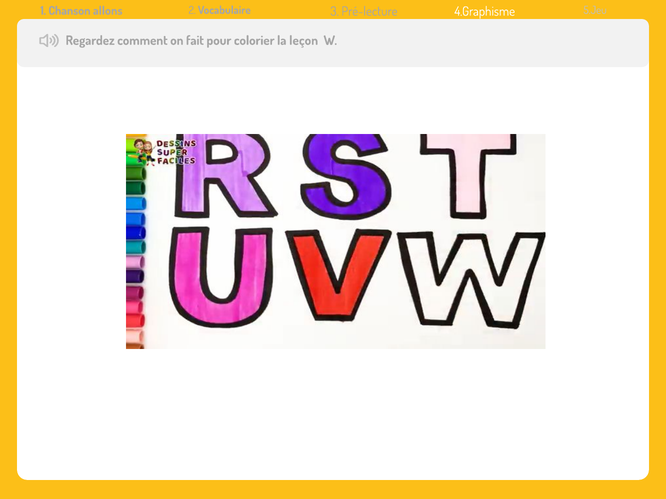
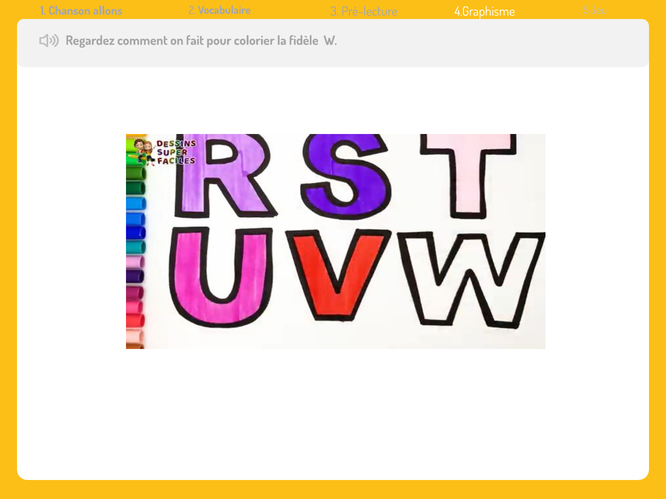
leçon: leçon -> fidèle (304, 41)
